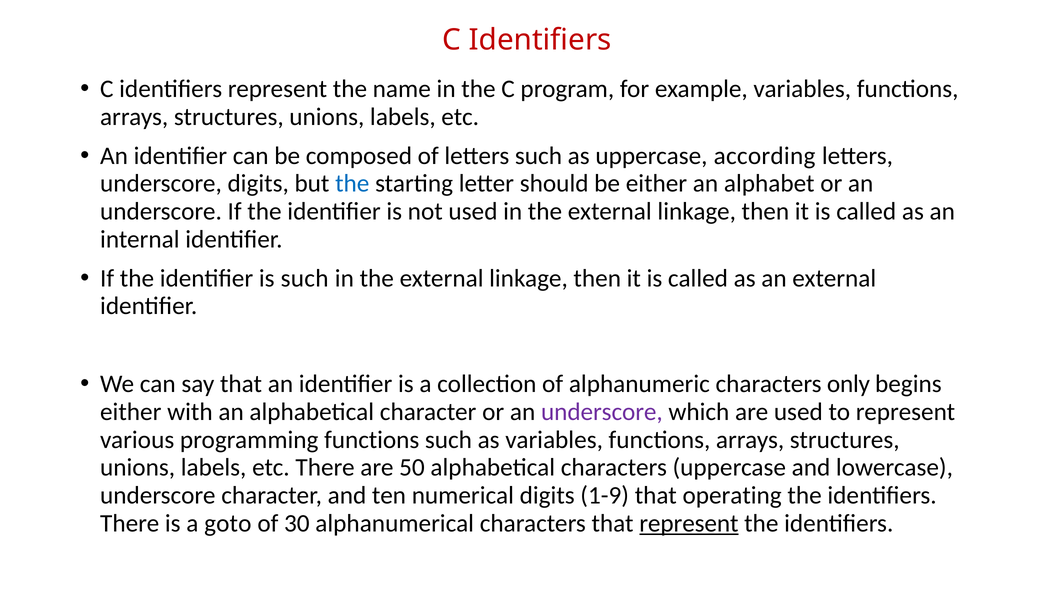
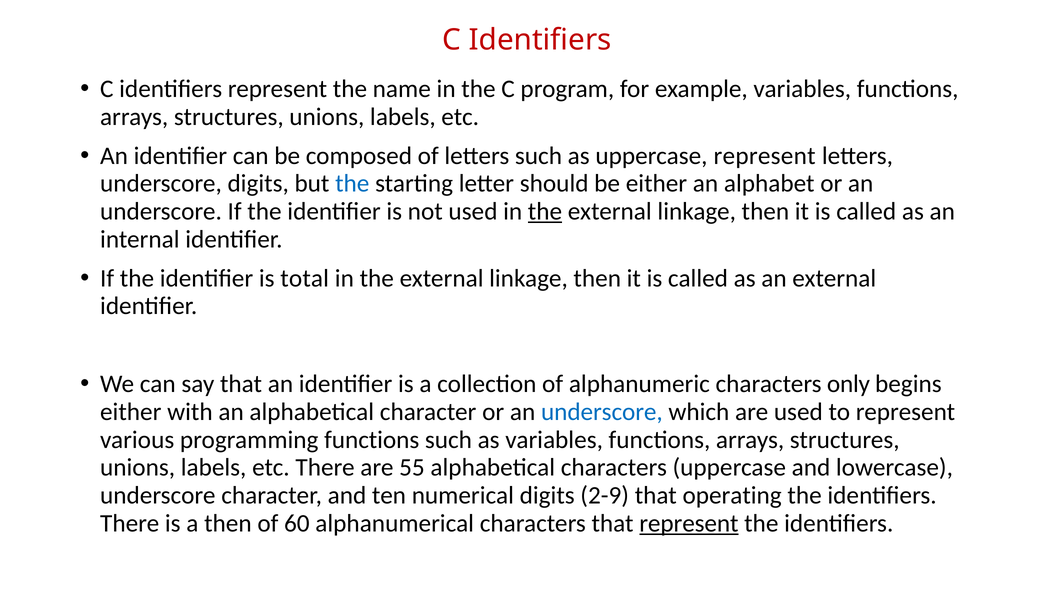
uppercase according: according -> represent (765, 156)
the underline: none -> present (545, 211)
is such: such -> total (305, 278)
underscore colour: purple -> blue (602, 412)
50: 50 -> 55 (412, 467)
1-9: 1-9 -> 2-9 (605, 495)
a goto: goto -> then (228, 523)
30: 30 -> 60 (297, 523)
